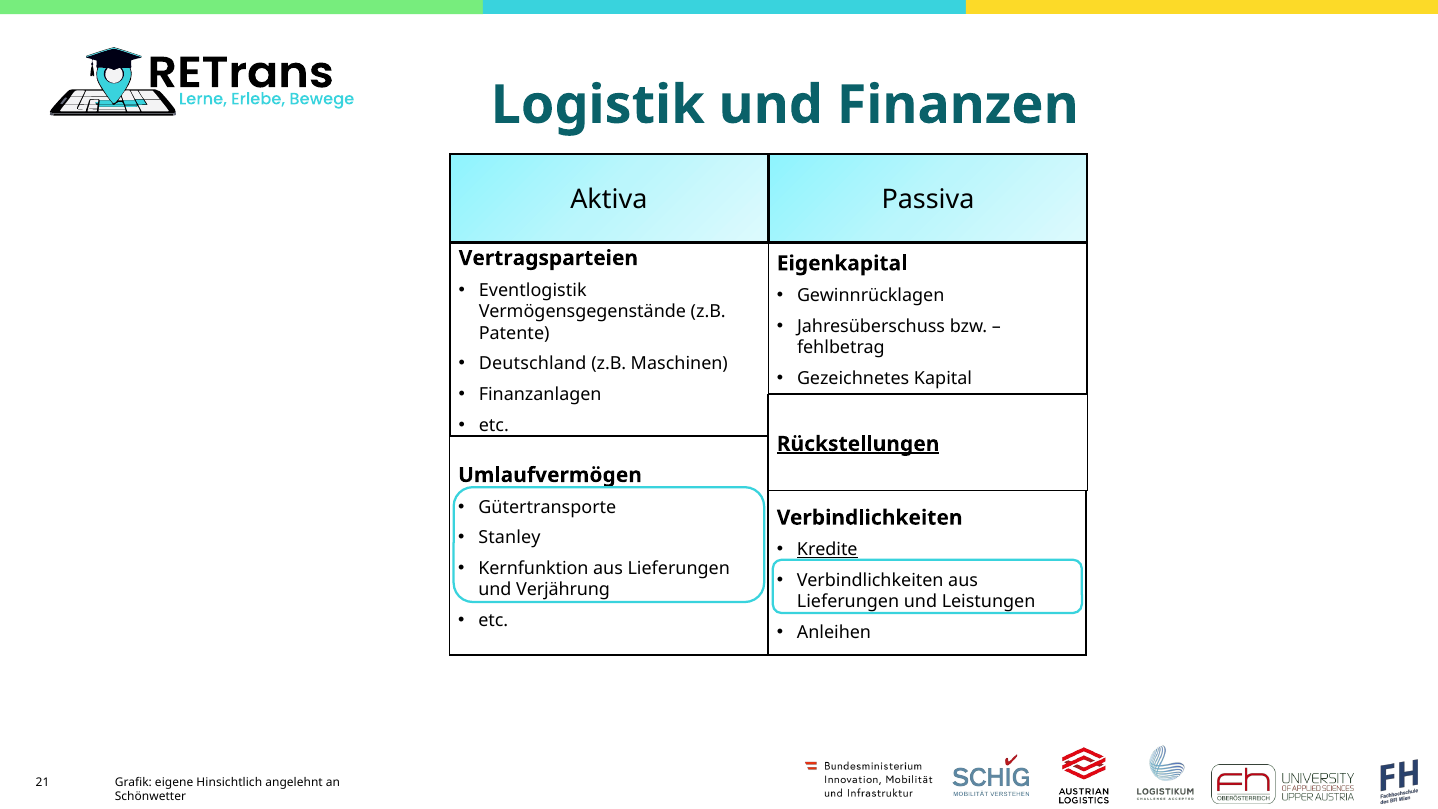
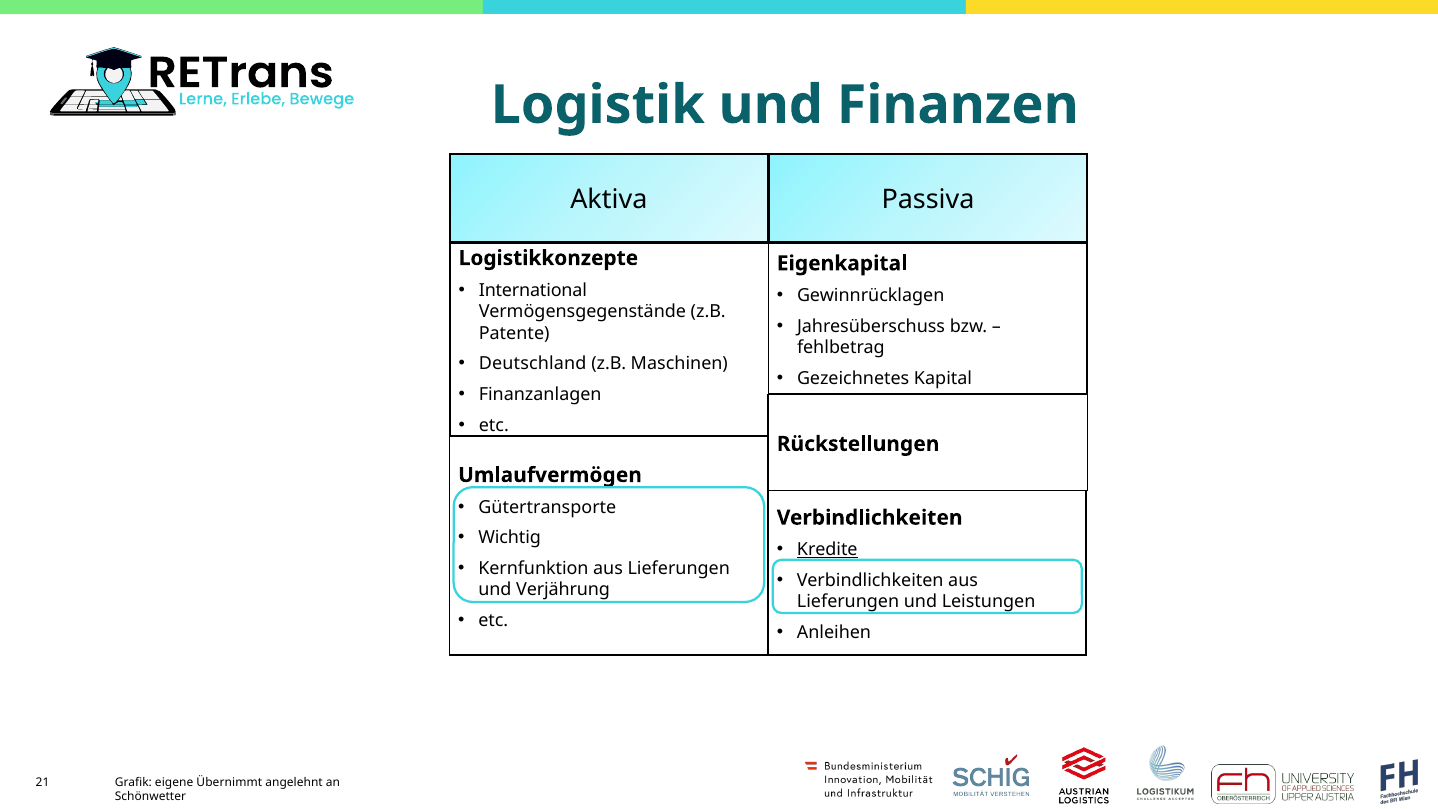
Vertragsparteien: Vertragsparteien -> Logistikkonzepte (548, 258)
Eventlogistik: Eventlogistik -> International (533, 290)
Rückstellungen underline: present -> none (858, 444)
Stanley: Stanley -> Wichtig (510, 538)
Hinsichtlich: Hinsichtlich -> Übernimmt (229, 782)
